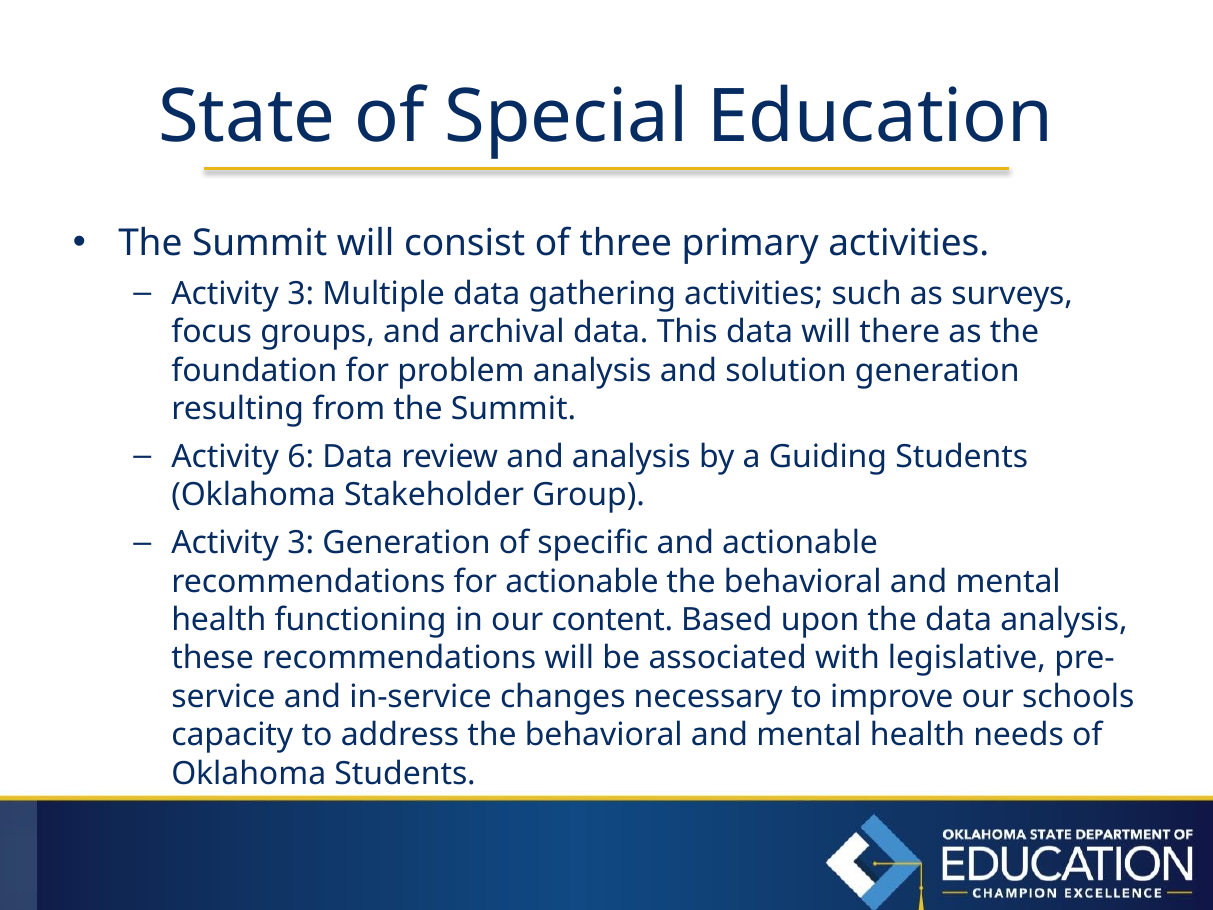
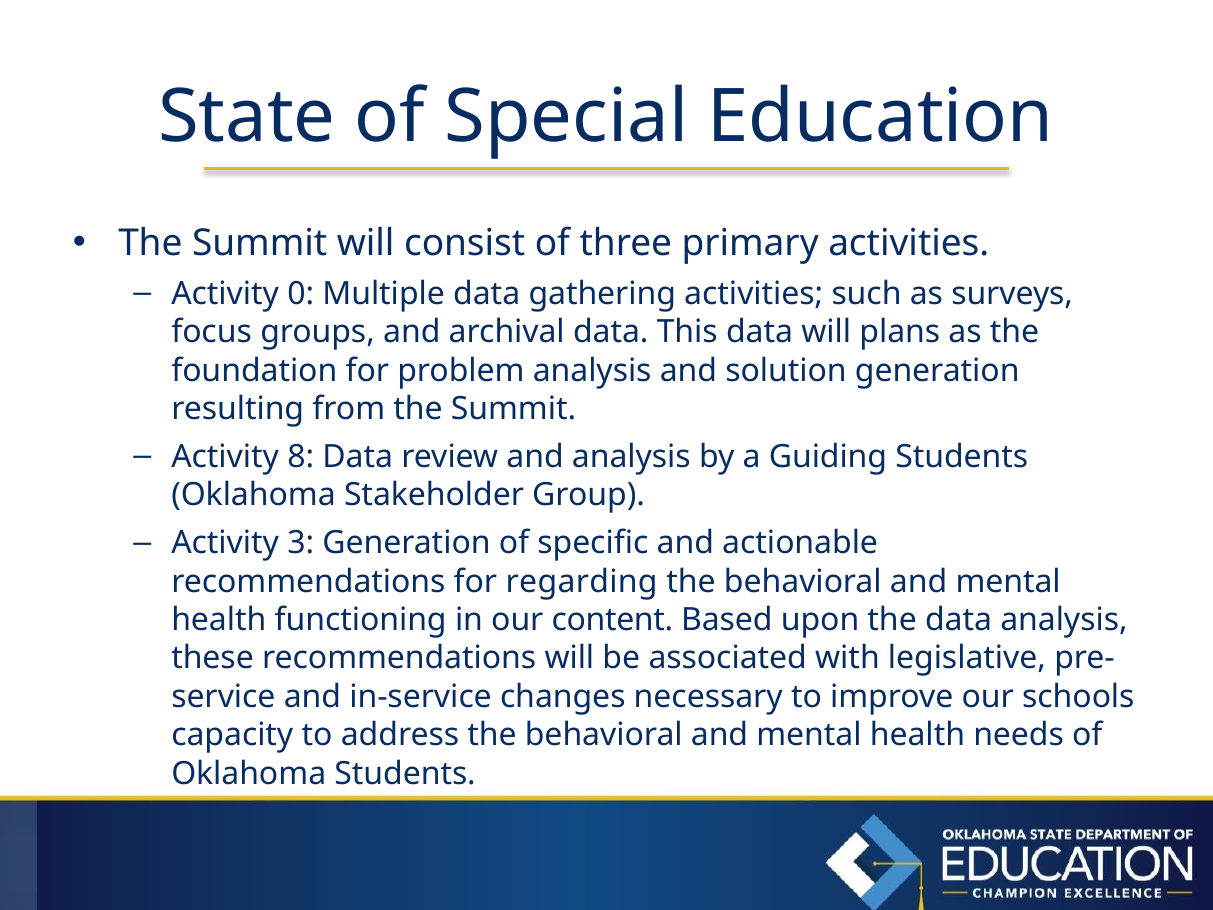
3: 3 -> 0 (301, 294)
there: there -> plans (900, 332)
6: 6 -> 8 (301, 457)
for actionable: actionable -> regarding (582, 581)
